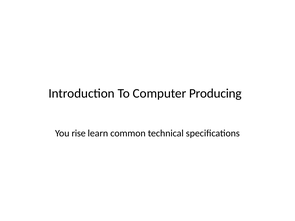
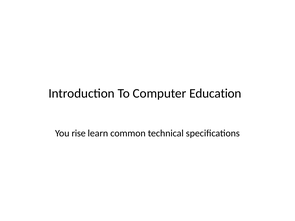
Producing: Producing -> Education (215, 93)
